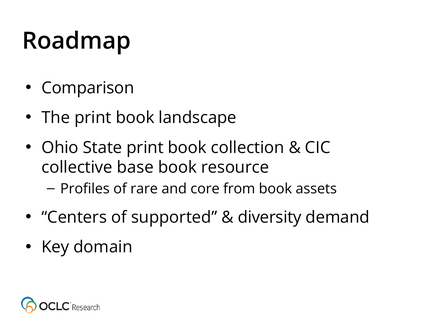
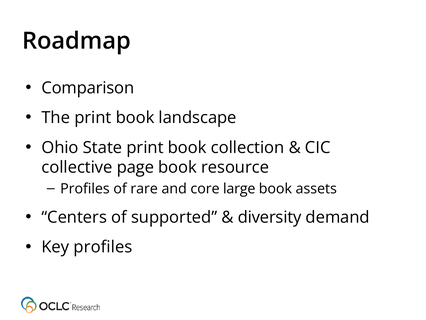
base: base -> page (135, 167)
from: from -> large (239, 188)
Key domain: domain -> profiles (103, 247)
